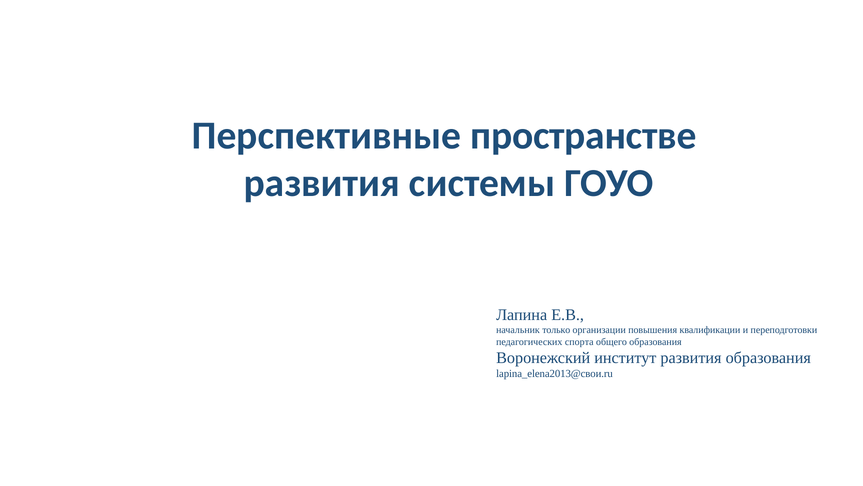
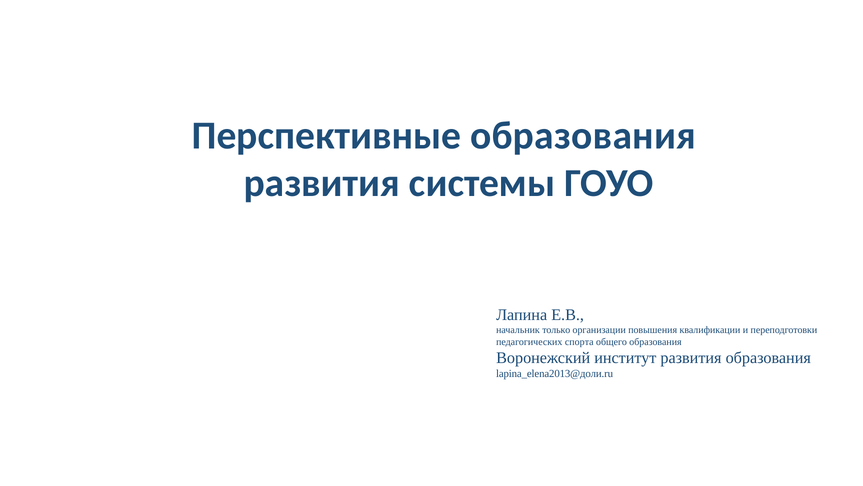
Перспективные пространстве: пространстве -> образования (583, 136)
lapina_elena2013@свои.ru: lapina_elena2013@свои.ru -> lapina_elena2013@доли.ru (555, 373)
